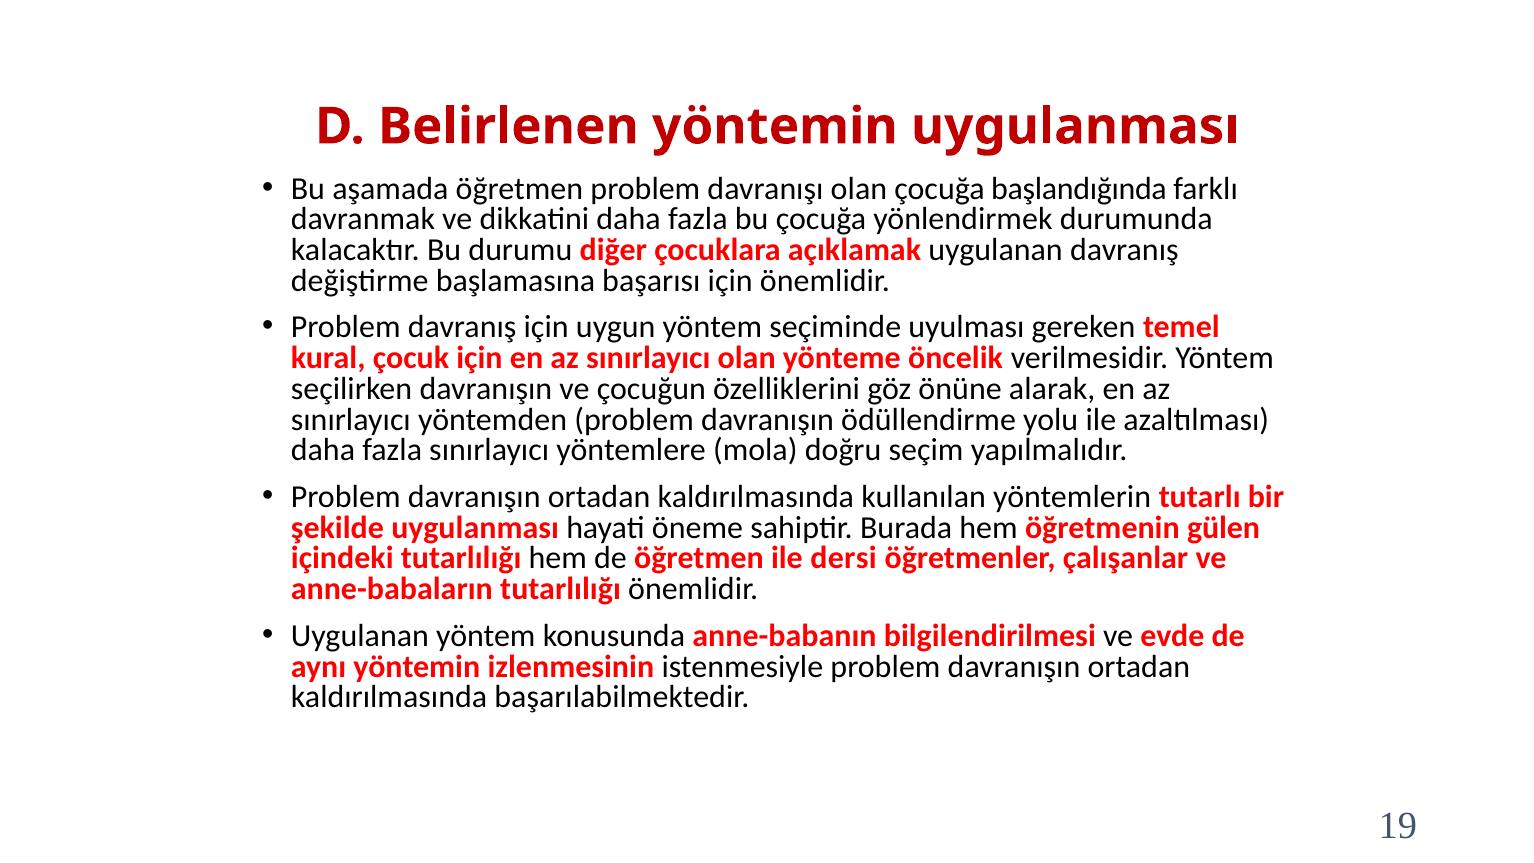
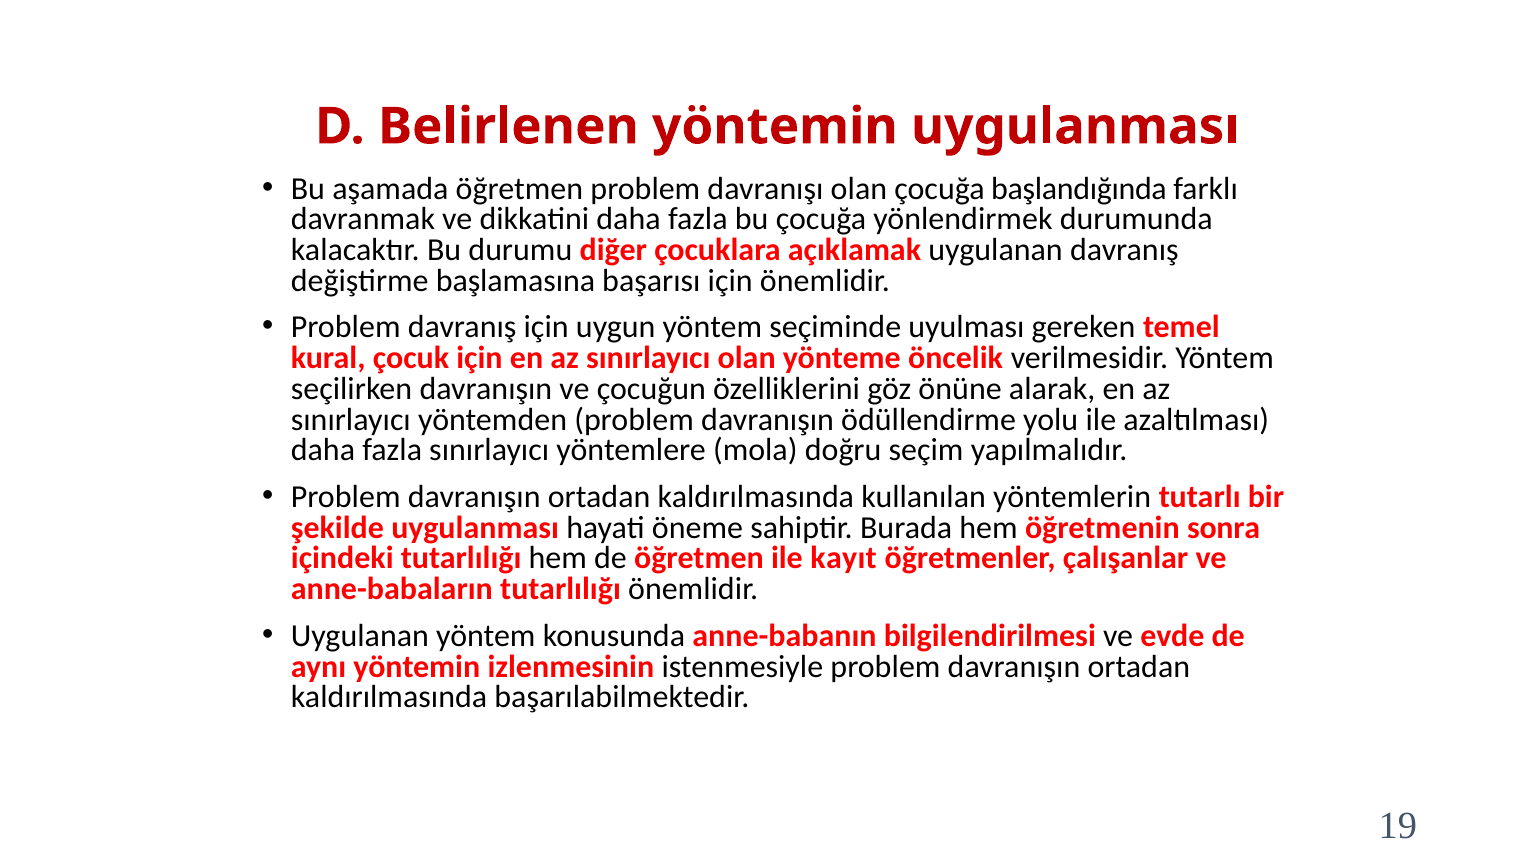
gülen: gülen -> sonra (1224, 528)
dersi: dersi -> kayıt (844, 558)
